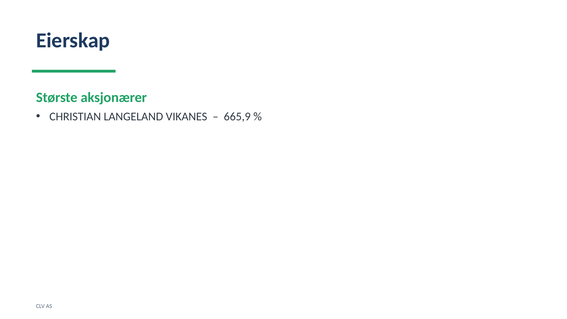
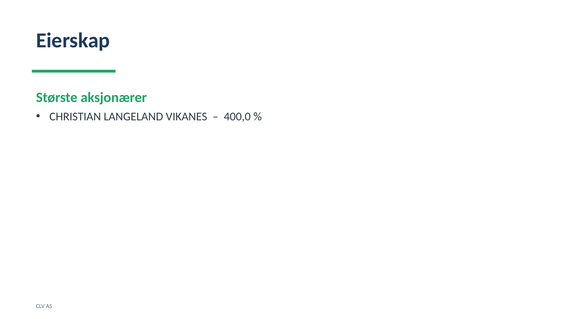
665,9: 665,9 -> 400,0 (237, 117)
